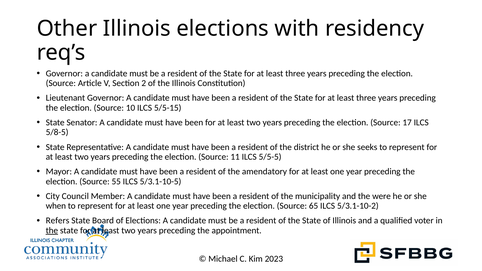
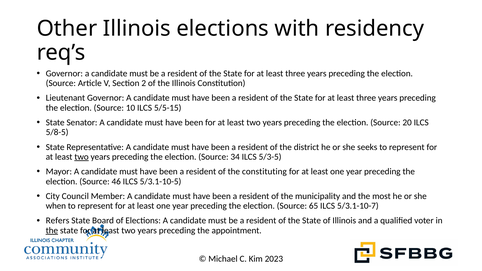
17: 17 -> 20 (407, 123)
two underline: none -> present (82, 157)
11: 11 -> 34 (235, 157)
5/5-5: 5/5-5 -> 5/3-5 (270, 157)
amendatory: amendatory -> constituting (264, 172)
55: 55 -> 46 (116, 181)
were: were -> most (382, 196)
5/3.1-10-2: 5/3.1-10-2 -> 5/3.1-10-7 (358, 206)
